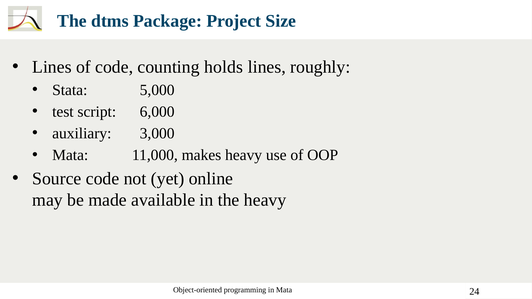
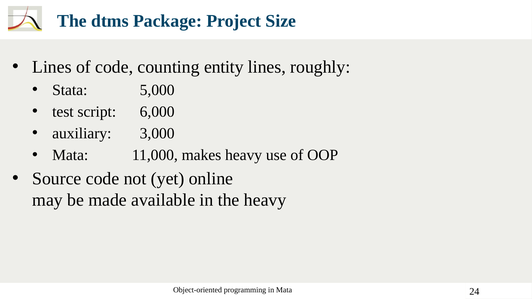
holds: holds -> entity (224, 67)
